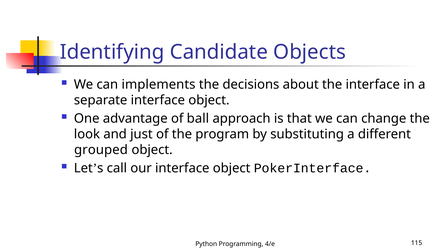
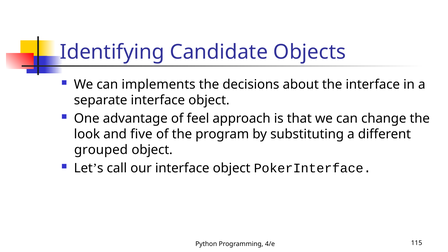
ball: ball -> feel (198, 119)
just: just -> five (141, 134)
